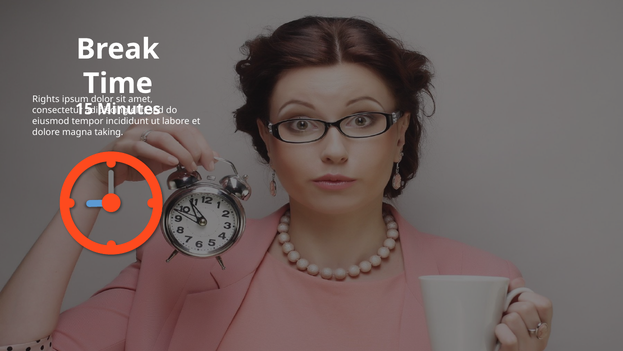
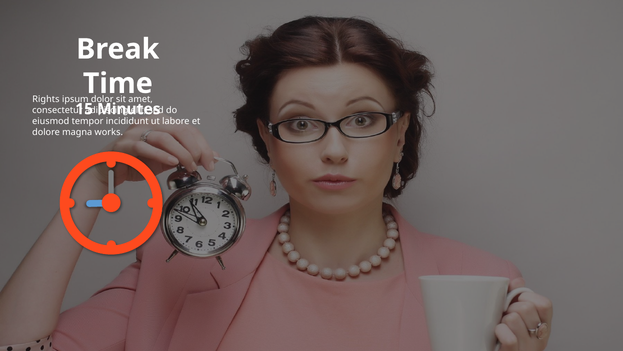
taking: taking -> works (109, 132)
